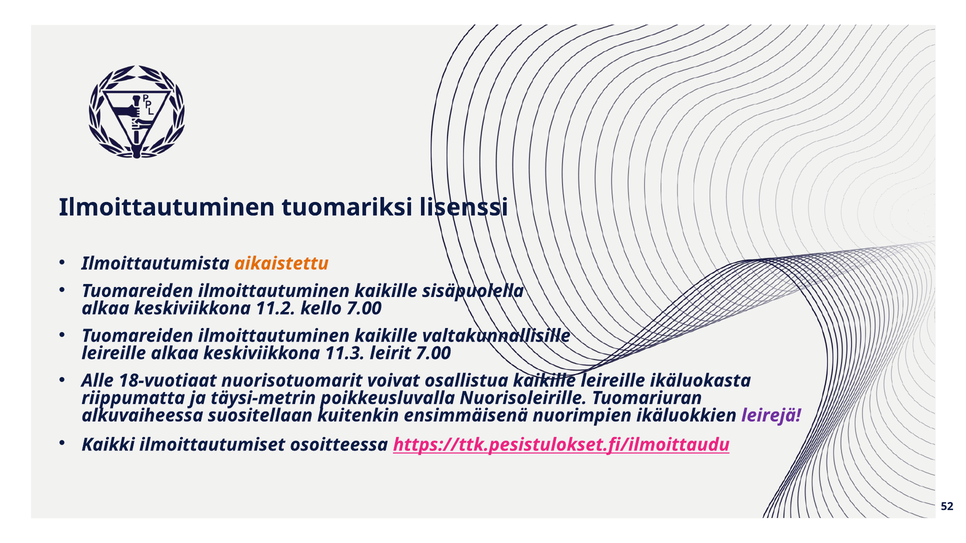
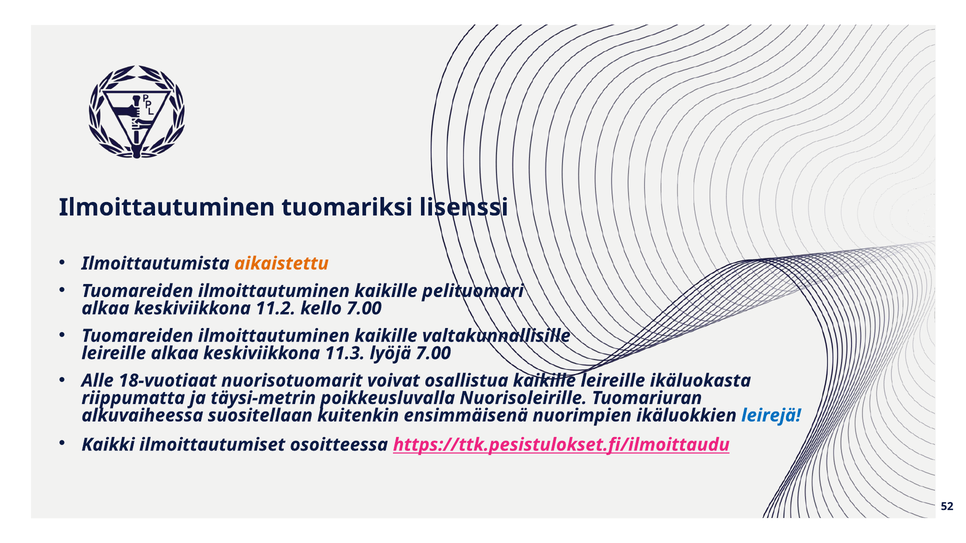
sisäpuolella: sisäpuolella -> pelituomari (473, 291)
leirit: leirit -> lyöjä (390, 353)
leirejä colour: purple -> blue (771, 416)
